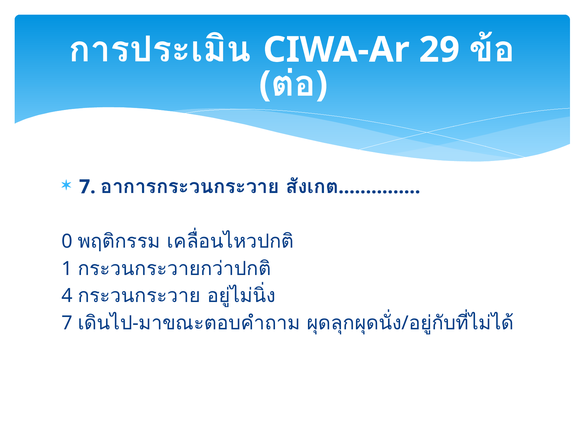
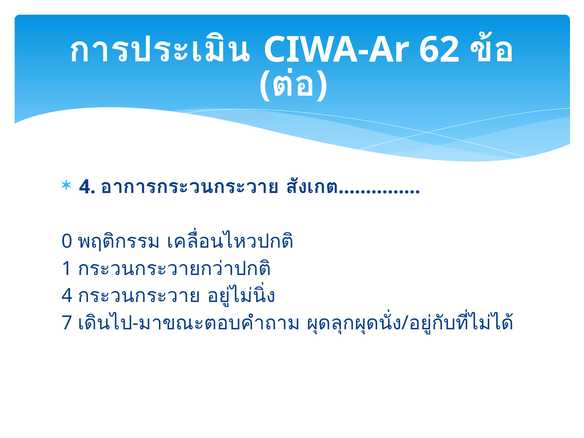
29: 29 -> 62 (439, 50)
7: 7 -> 4 (87, 187)
